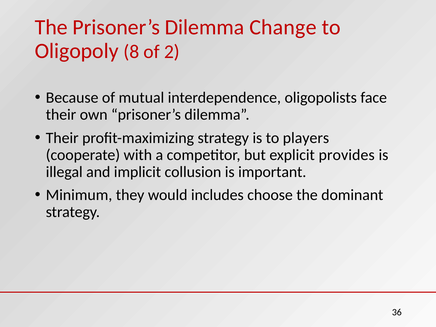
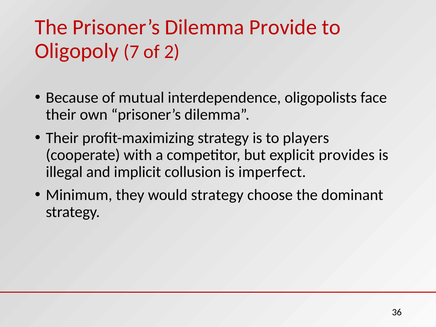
Change: Change -> Provide (283, 27)
8: 8 -> 7 (131, 52)
important: important -> imperfect (272, 172)
would includes: includes -> strategy (217, 195)
